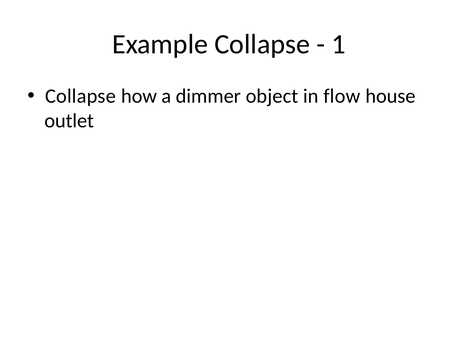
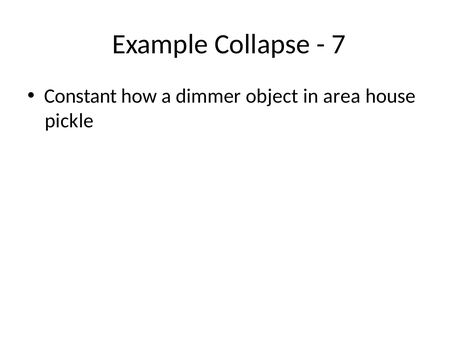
1: 1 -> 7 (339, 44)
Collapse: Collapse -> Constant (81, 96)
flow: flow -> area (342, 96)
outlet: outlet -> pickle (69, 121)
